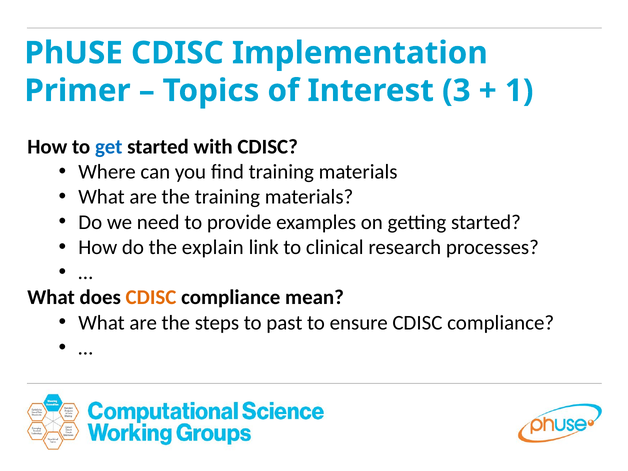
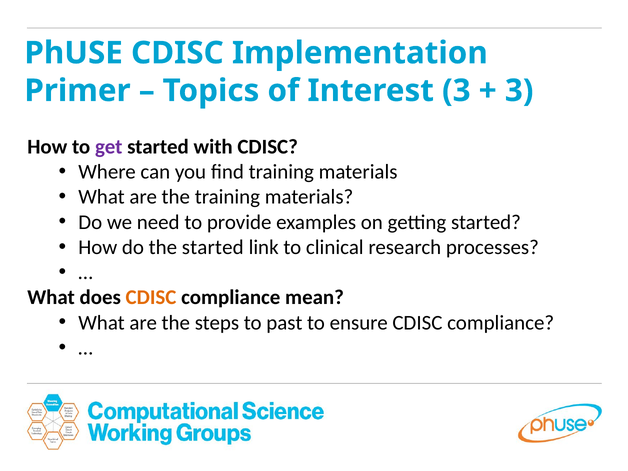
1: 1 -> 3 (519, 91)
get colour: blue -> purple (109, 147)
the explain: explain -> started (213, 247)
